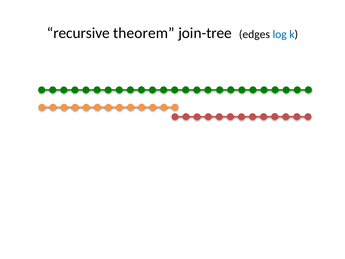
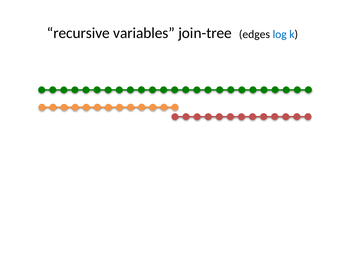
theorem: theorem -> variables (144, 33)
